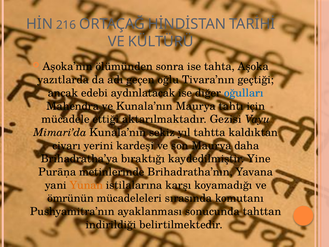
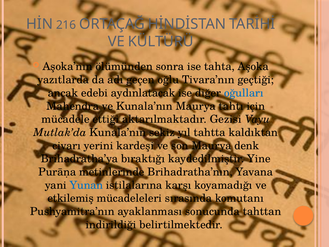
Mimari’da: Mimari’da -> Mutlak’da (60, 132)
daha: daha -> denk (247, 146)
Yunan colour: orange -> blue (86, 185)
ömrünün: ömrünün -> etkilemiş (71, 198)
